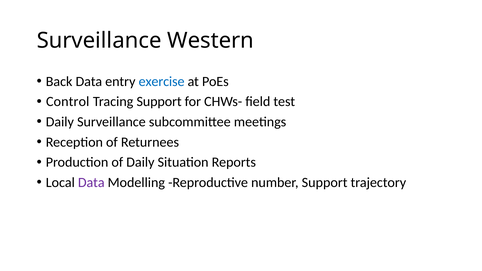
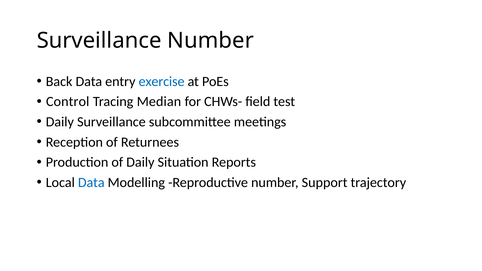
Surveillance Western: Western -> Number (211, 40)
Tracing Support: Support -> Median (159, 102)
Data colour: purple -> blue (91, 183)
